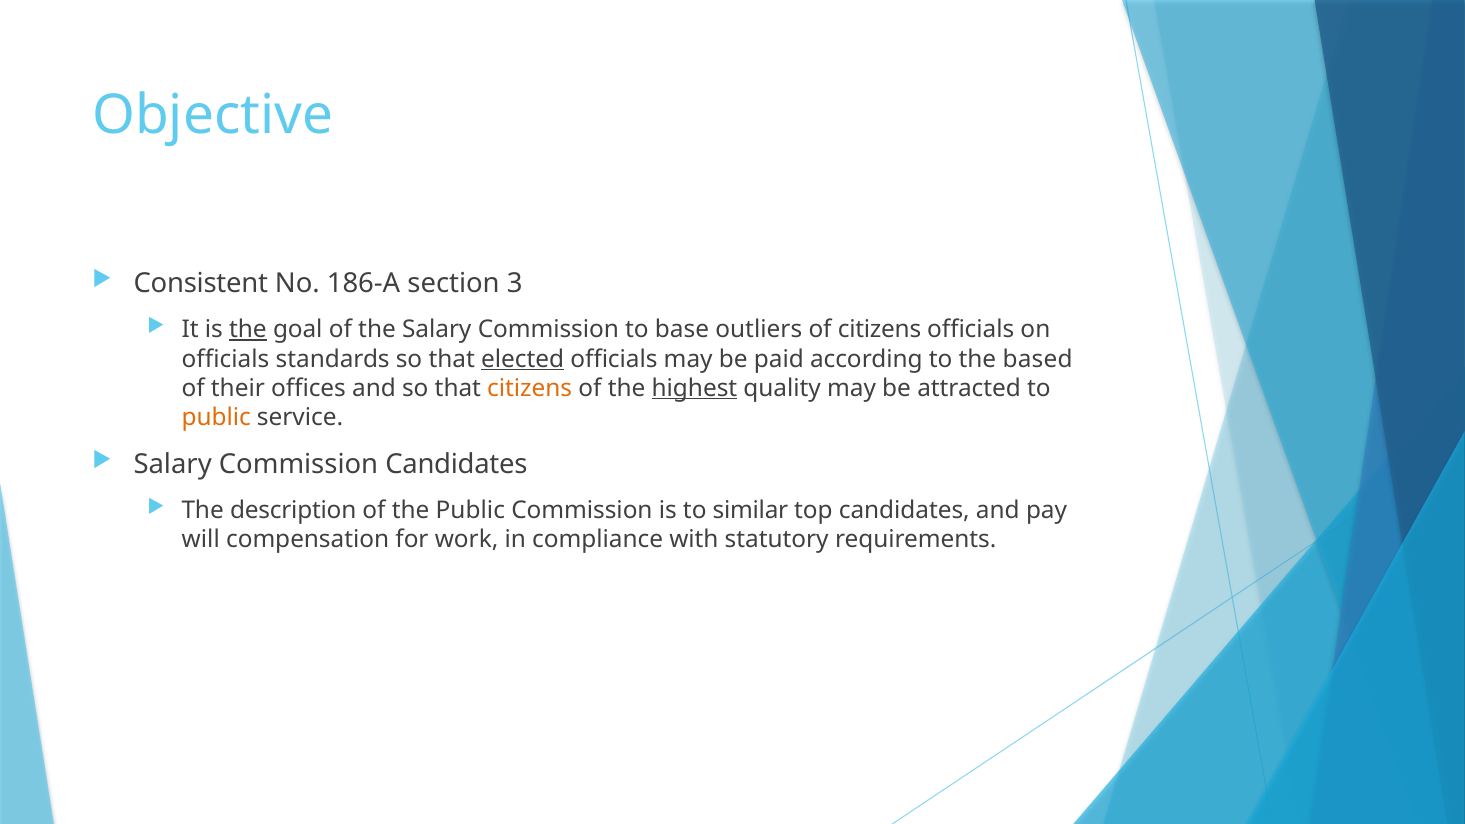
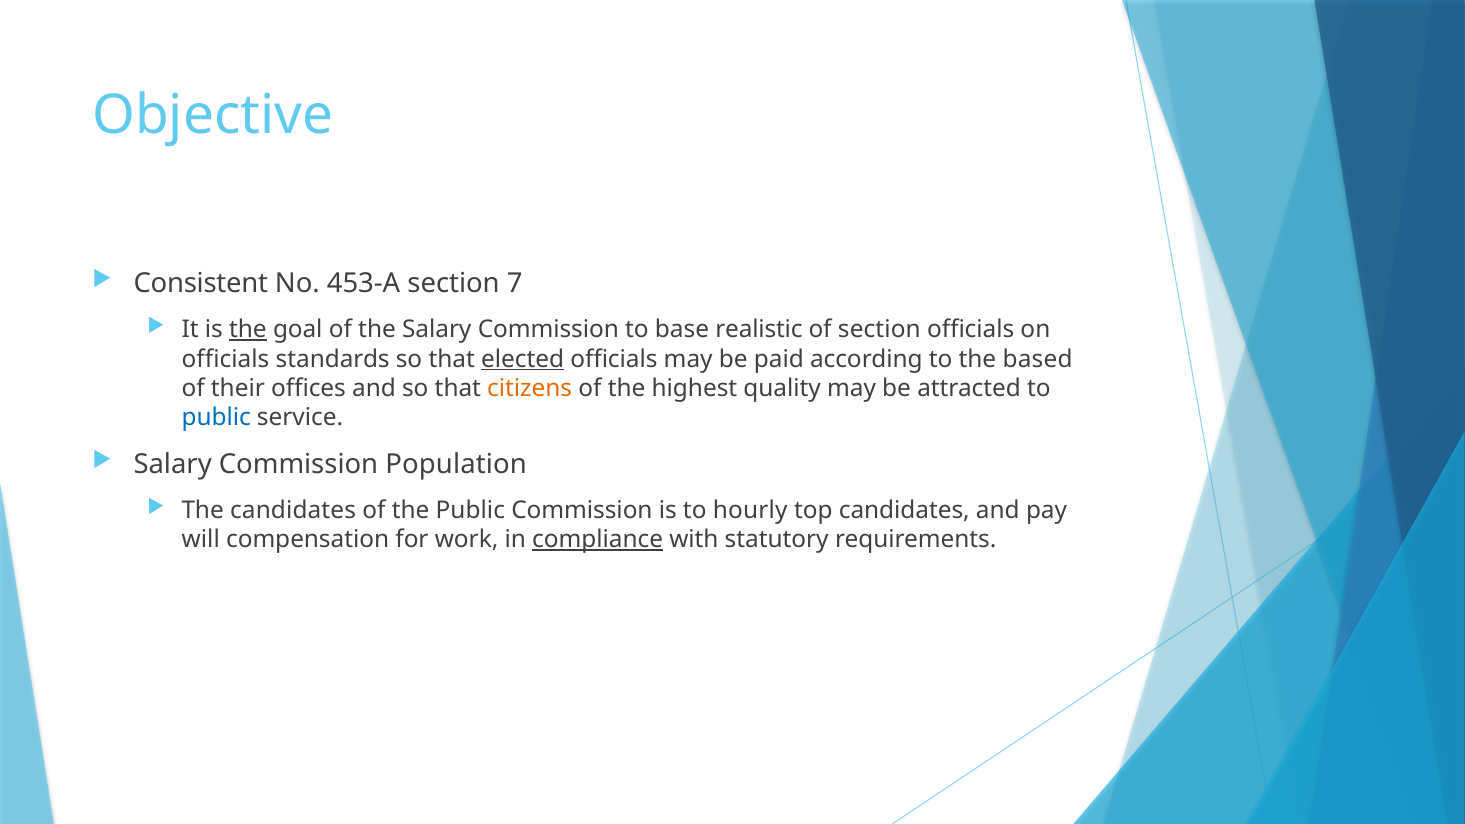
186-A: 186-A -> 453-A (364, 284)
3: 3 -> 7 (515, 284)
outliers: outliers -> realistic (759, 330)
of citizens: citizens -> section (879, 330)
highest underline: present -> none (694, 388)
public colour: orange -> blue (216, 418)
Commission Candidates: Candidates -> Population (456, 464)
The description: description -> candidates (293, 510)
similar: similar -> hourly (750, 510)
compliance underline: none -> present (598, 540)
